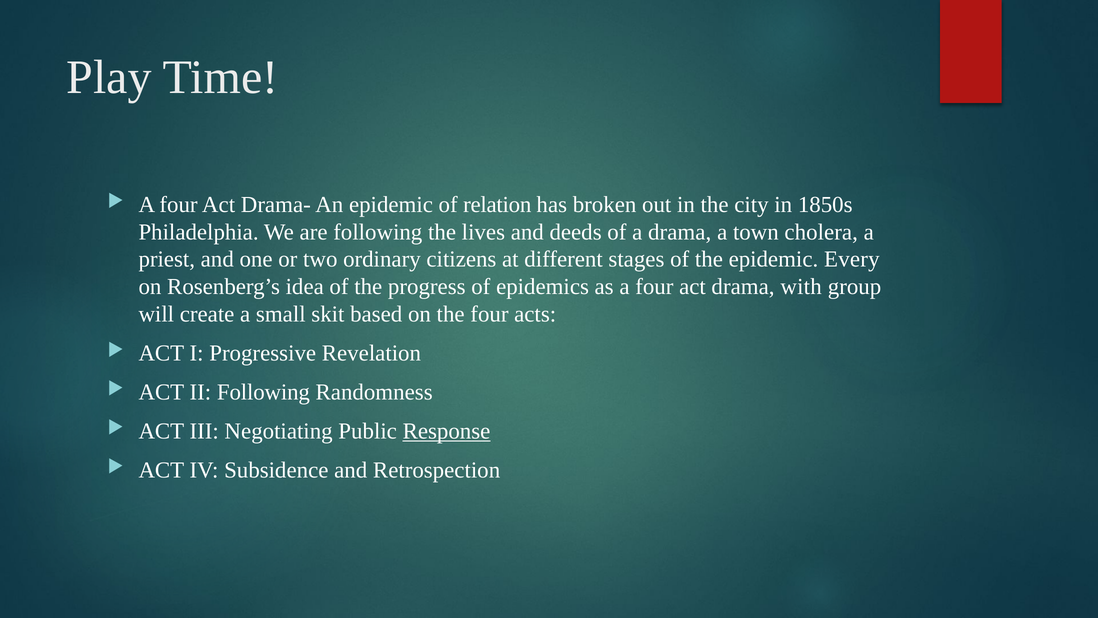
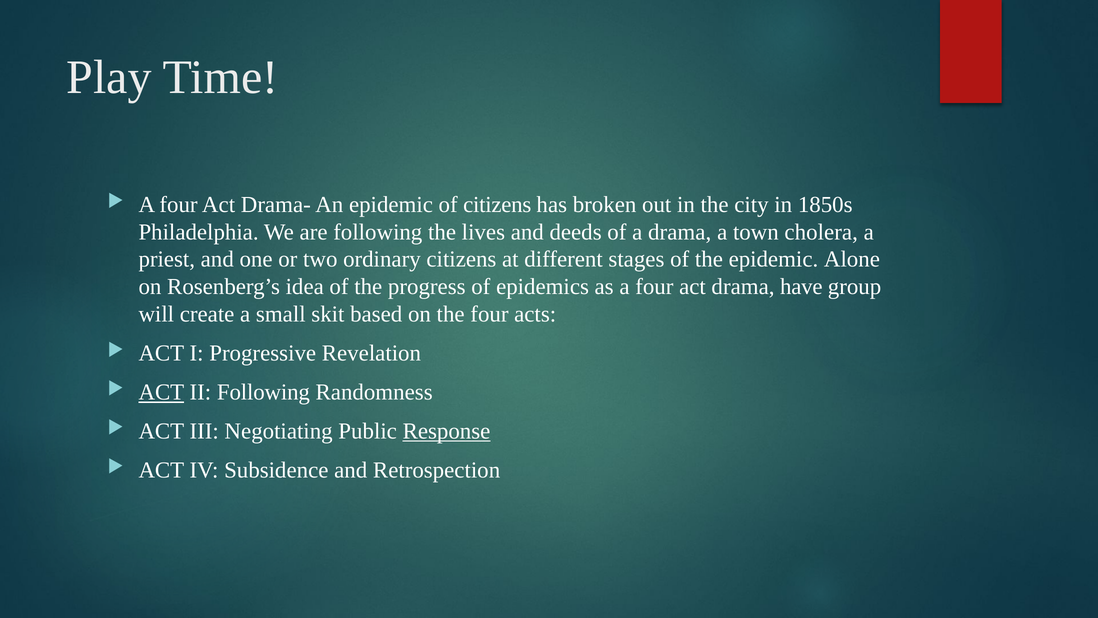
of relation: relation -> citizens (497, 204)
Every: Every -> Alone (852, 259)
with: with -> have (801, 287)
ACT underline: none -> present (161, 392)
